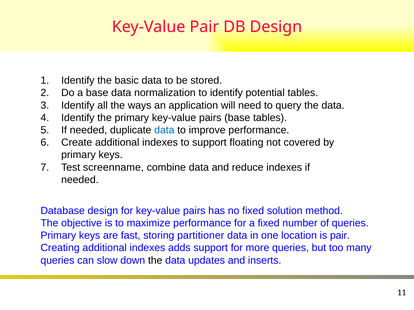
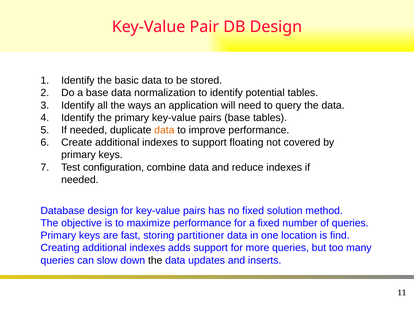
data colour: blue -> orange (164, 130)
screenname: screenname -> configuration (114, 168)
is pair: pair -> find (340, 236)
